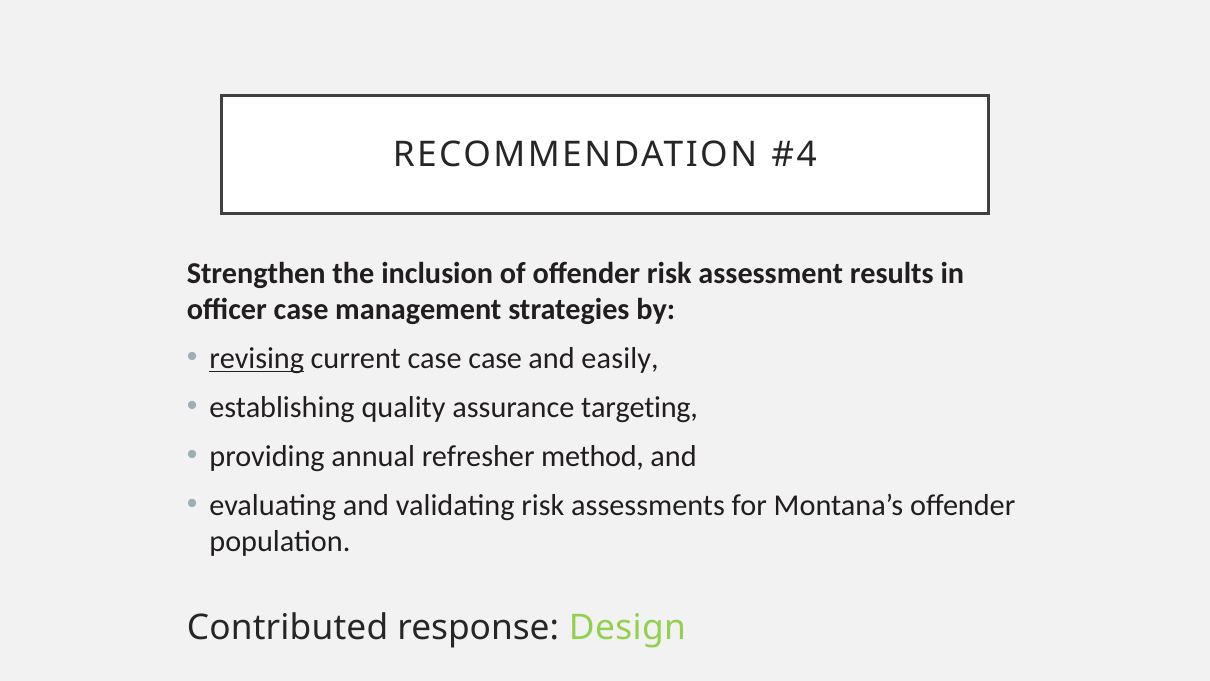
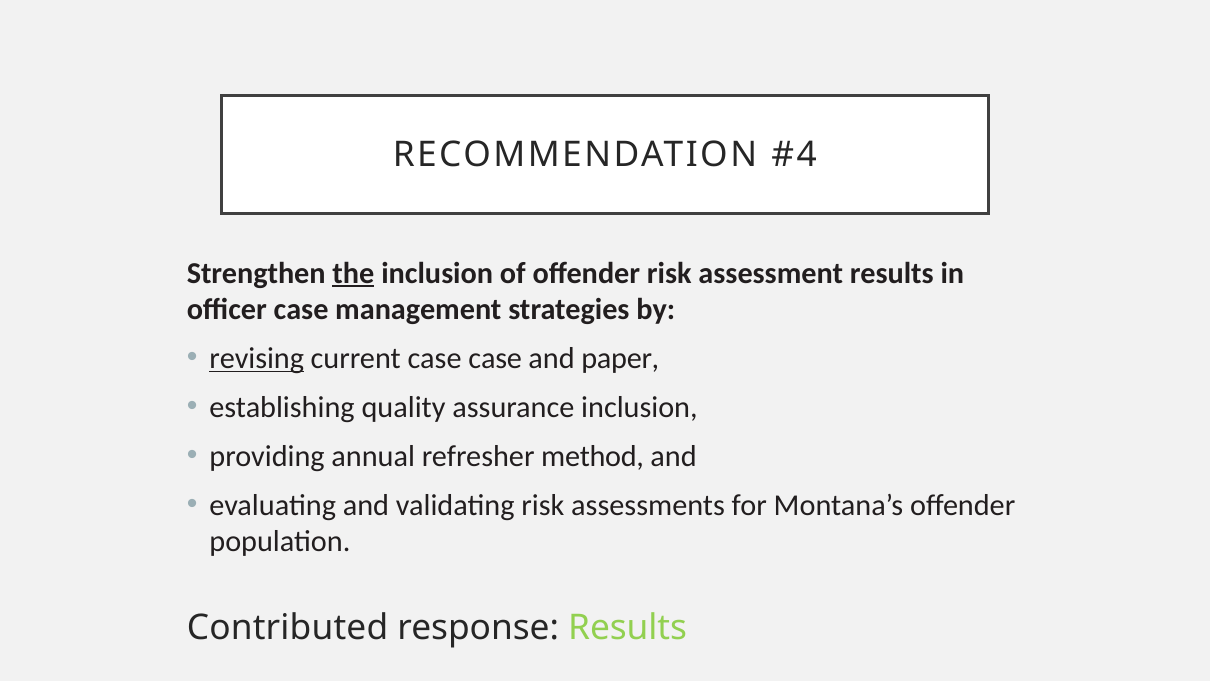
the underline: none -> present (353, 273)
easily: easily -> paper (620, 358)
assurance targeting: targeting -> inclusion (639, 407)
response Design: Design -> Results (628, 627)
